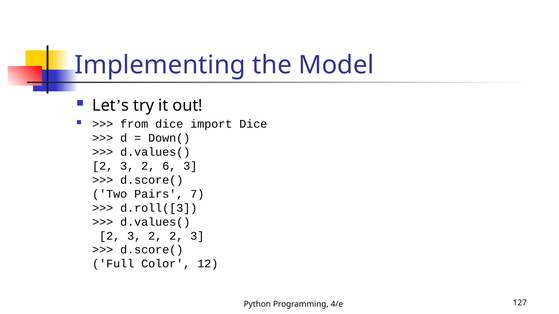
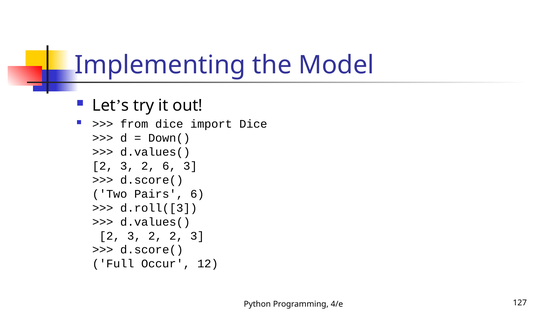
Pairs 7: 7 -> 6 (197, 194)
Color: Color -> Occur (166, 264)
